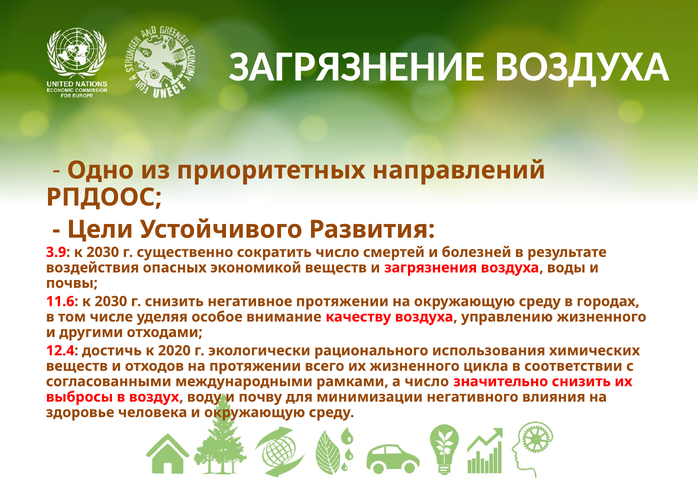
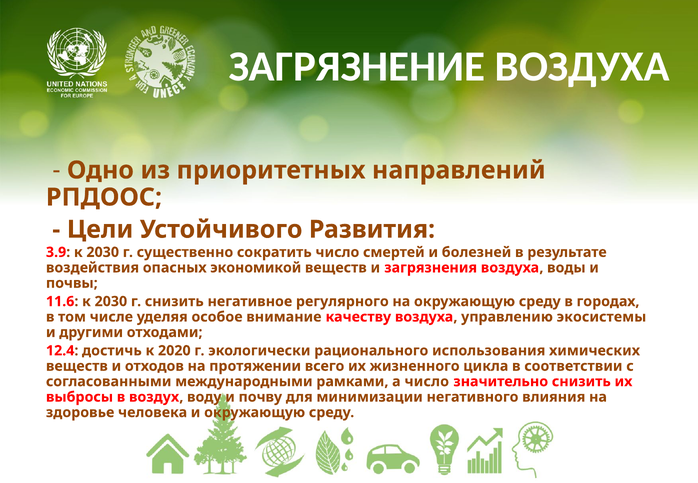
негативное протяжении: протяжении -> регулярного (342, 302)
управлению жизненного: жизненного -> экосистемы (601, 317)
